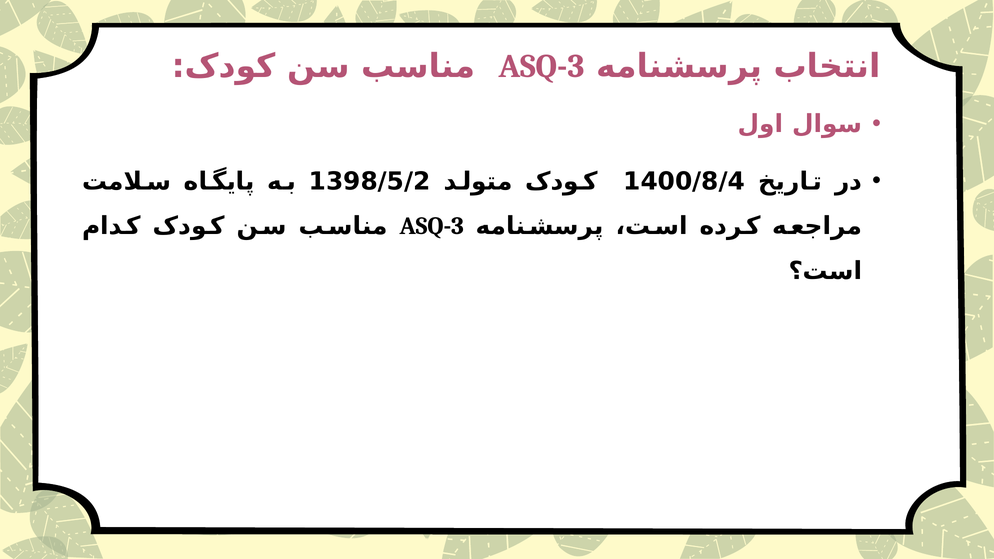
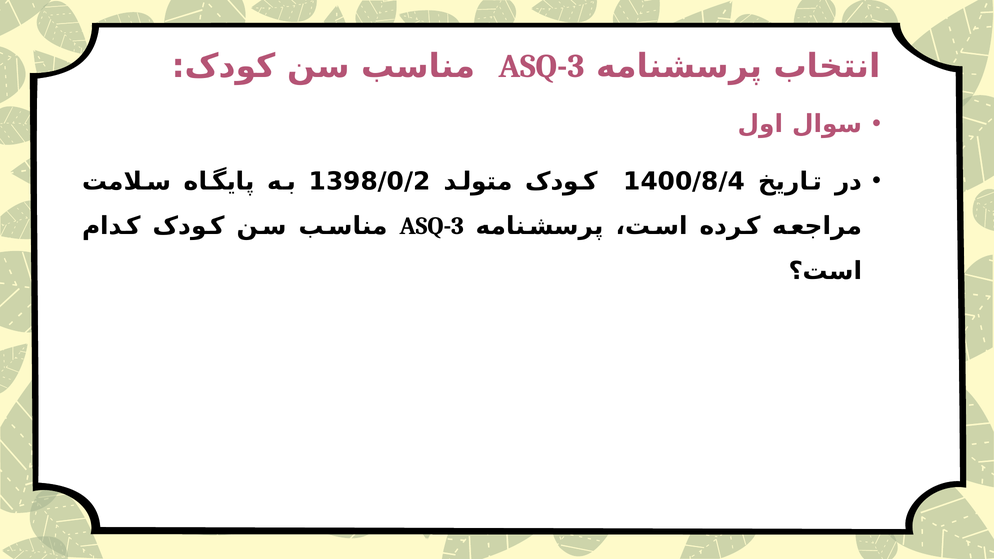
1398/5/2: 1398/5/2 -> 1398/0/2 (370, 182)
